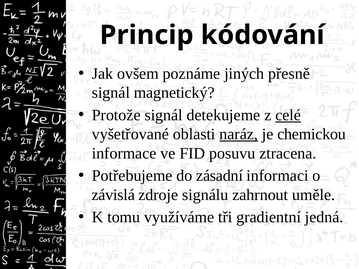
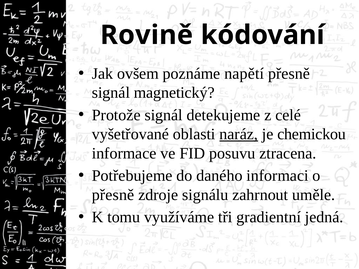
Princip: Princip -> Rovině (147, 35)
jiných: jiných -> napětí (244, 74)
celé underline: present -> none (288, 115)
zásadní: zásadní -> daného (219, 176)
závislá: závislá -> přesně (113, 195)
